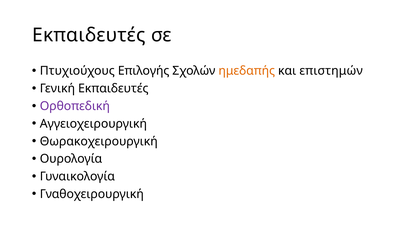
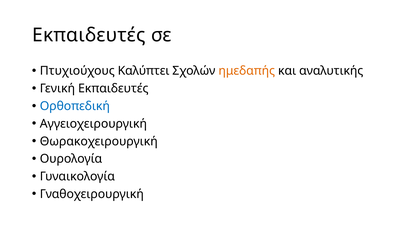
Επιλογής: Επιλογής -> Καλύπτει (144, 71)
επιστημών: επιστημών -> αναλυτικής (331, 71)
Ορθοπεδική colour: purple -> blue (75, 106)
